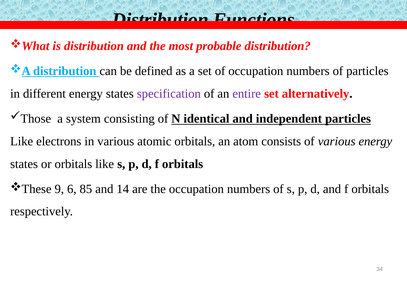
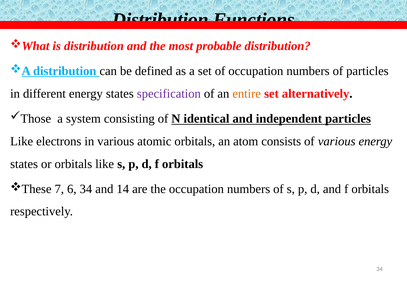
entire colour: purple -> orange (247, 94)
9: 9 -> 7 (59, 189)
6 85: 85 -> 34 (86, 189)
